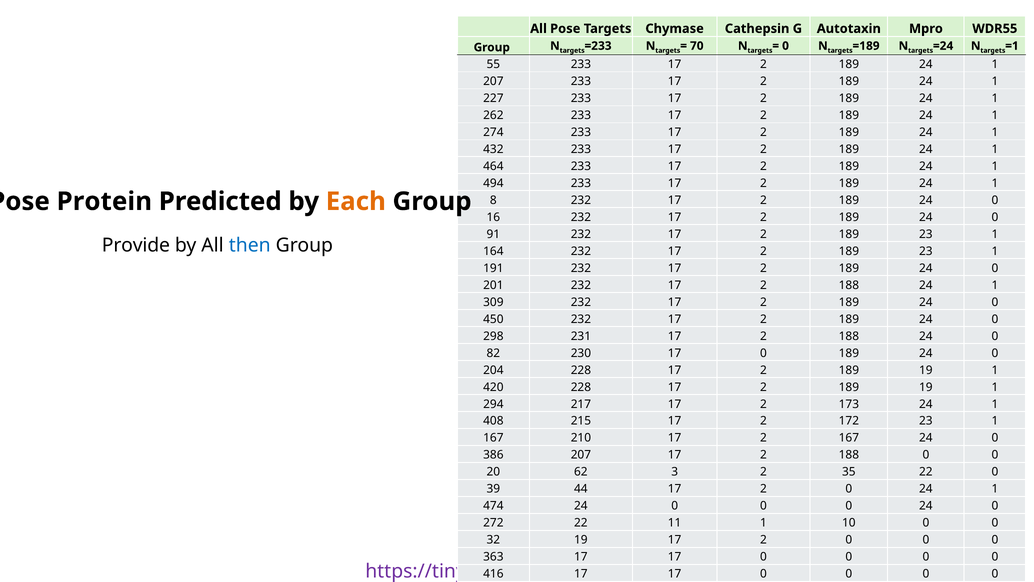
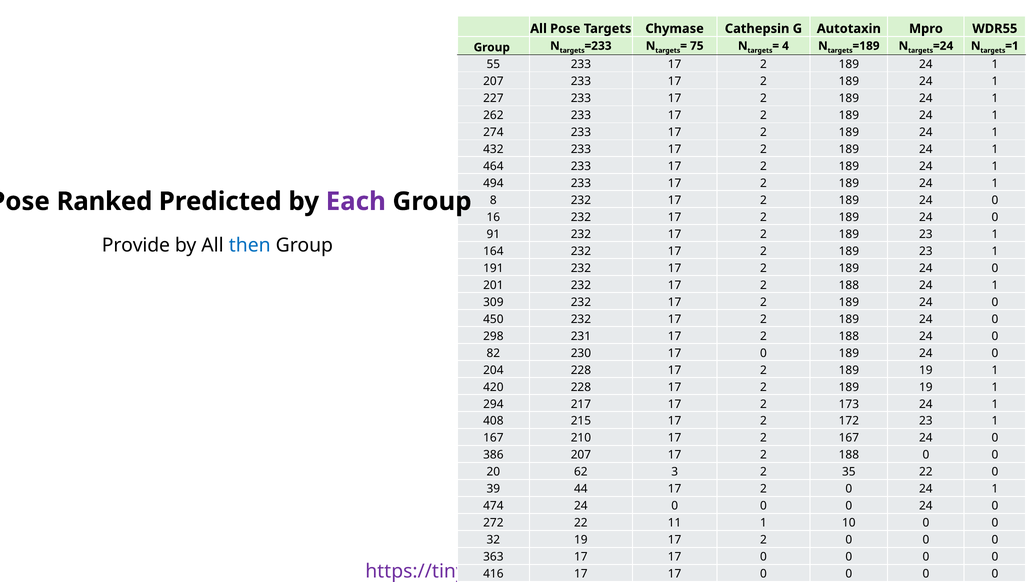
70: 70 -> 75 (697, 46)
0: 0 -> 4 (786, 46)
Protein: Protein -> Ranked (104, 201)
Each colour: orange -> purple (356, 201)
